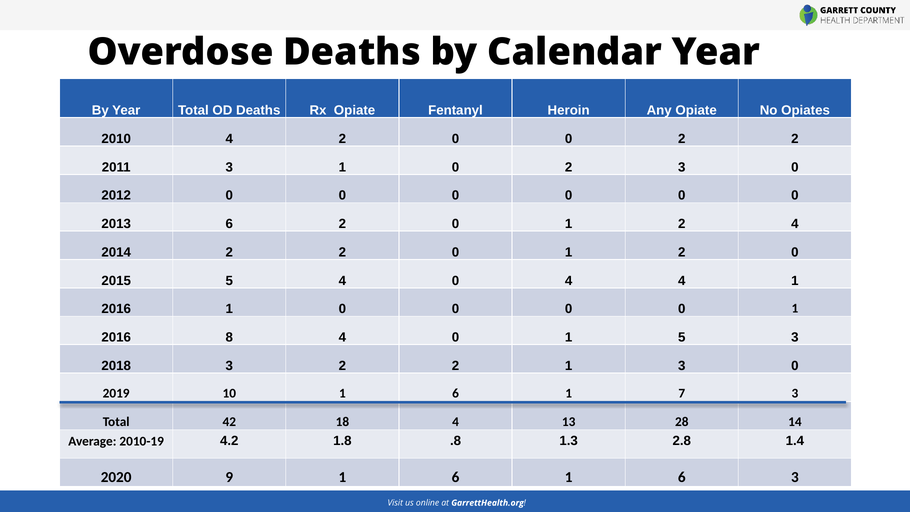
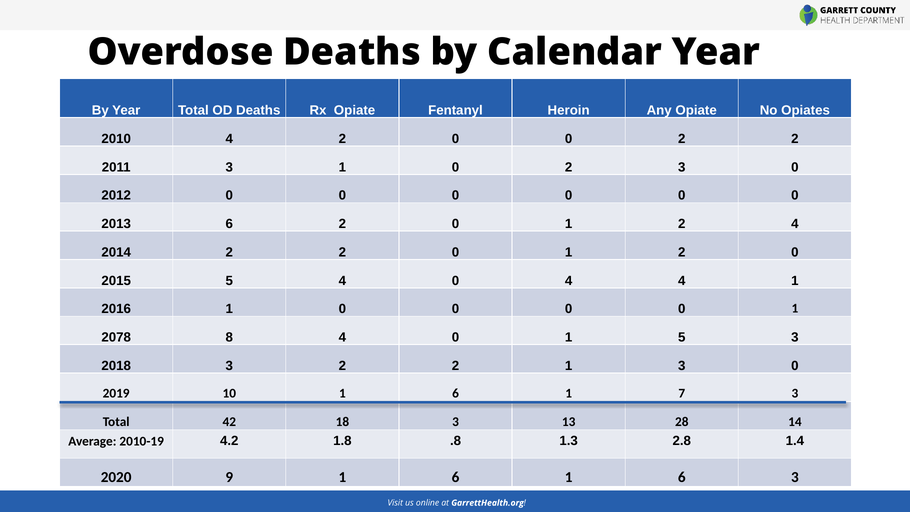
2016: 2016 -> 2078 (116, 337)
18 4: 4 -> 3 (456, 422)
